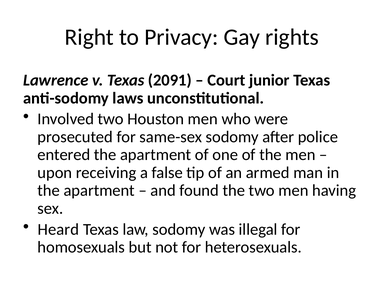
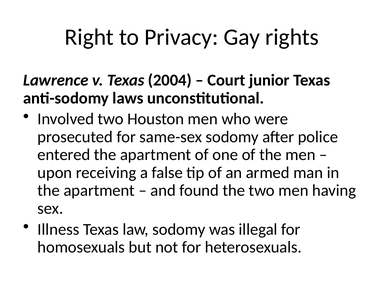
2091: 2091 -> 2004 (170, 80)
Heard: Heard -> Illness (58, 229)
